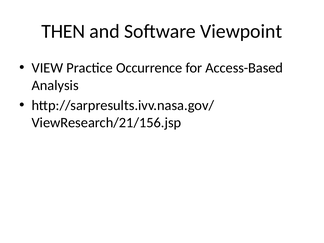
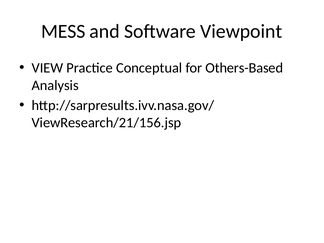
THEN: THEN -> MESS (63, 31)
Occurrence: Occurrence -> Conceptual (149, 68)
Access-Based: Access-Based -> Others-Based (244, 68)
